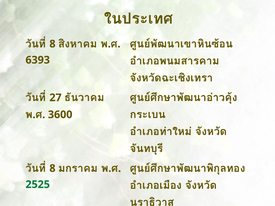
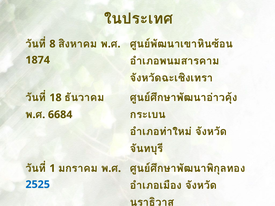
6393: 6393 -> 1874 (38, 60)
27: 27 -> 18 (56, 98)
3600: 3600 -> 6684 (60, 115)
8: 8 -> 1 (52, 169)
2525 colour: green -> blue (38, 185)
